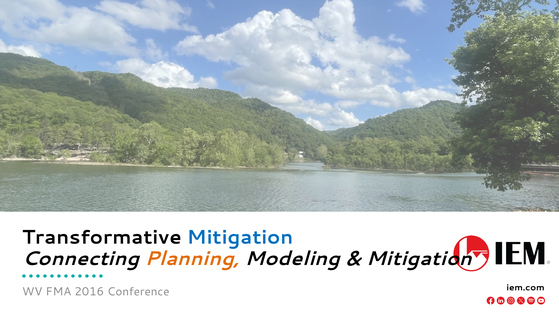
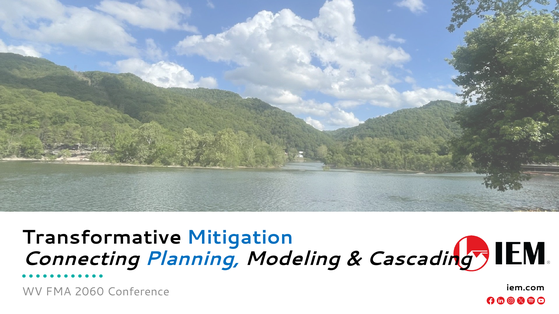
Planning colour: orange -> blue (192, 259)
Mitigation: Mitigation -> Cascading (419, 259)
2016: 2016 -> 2060 (89, 292)
